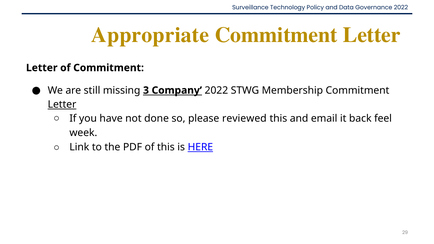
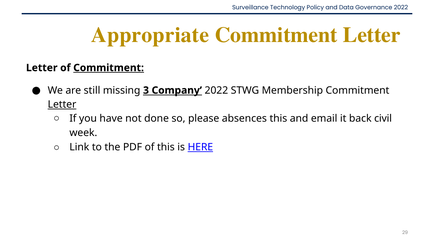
Commitment underline: none -> present (109, 68)
reviewed: reviewed -> absences (244, 119)
feel: feel -> civil (383, 119)
